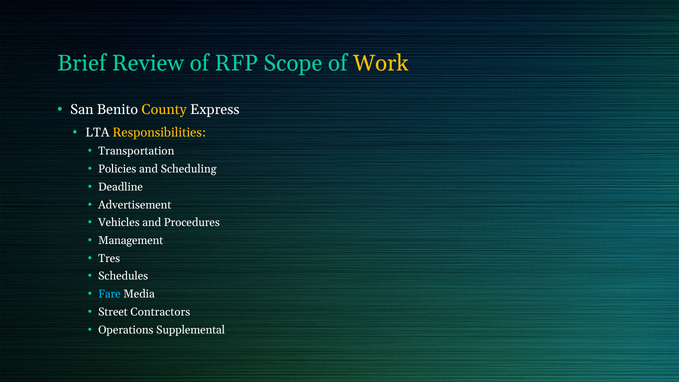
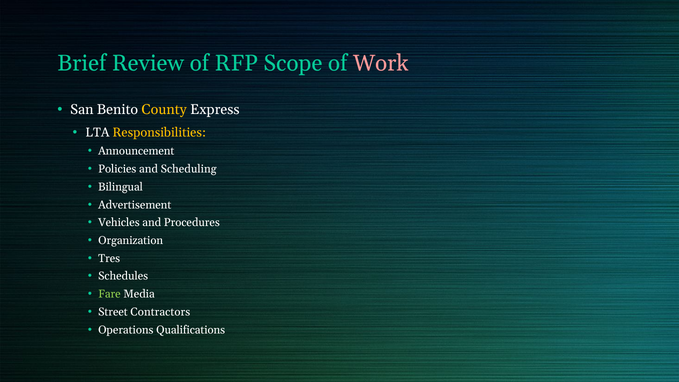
Work colour: yellow -> pink (381, 63)
Transportation: Transportation -> Announcement (136, 151)
Deadline: Deadline -> Bilingual (121, 187)
Management: Management -> Organization (131, 240)
Fare colour: light blue -> light green (109, 294)
Supplemental: Supplemental -> Qualifications (191, 330)
